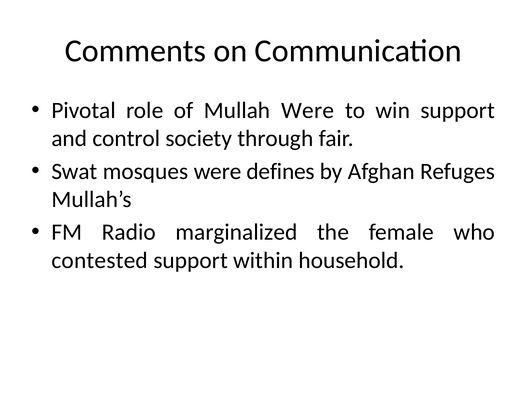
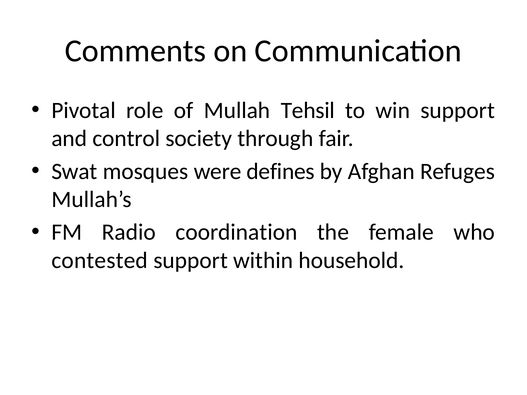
Mullah Were: Were -> Tehsil (308, 111)
marginalized: marginalized -> coordination (236, 232)
